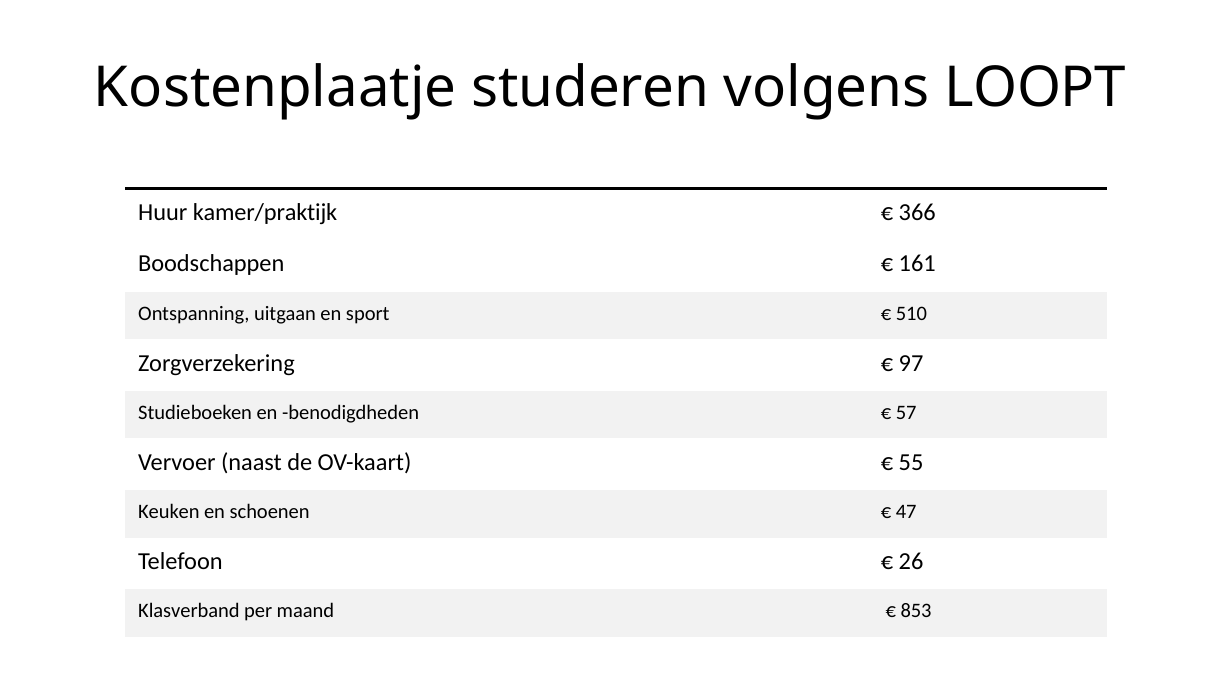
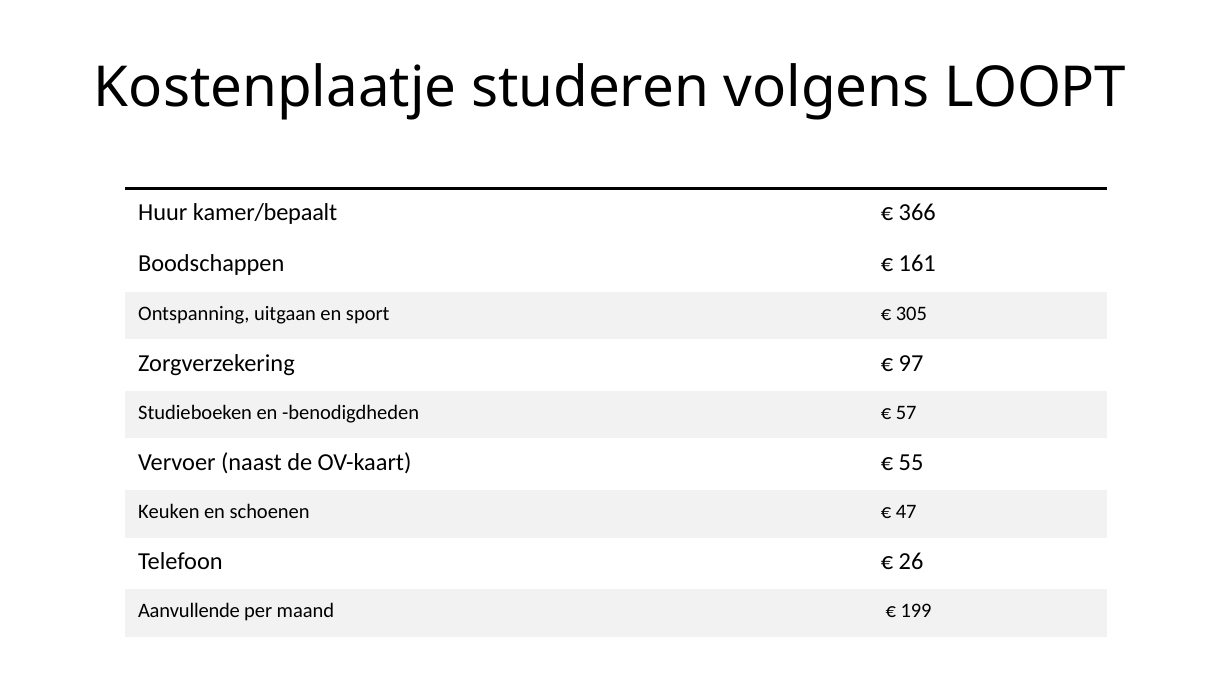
kamer/praktijk: kamer/praktijk -> kamer/bepaalt (265, 212)
510: 510 -> 305 (911, 313)
Klasverband: Klasverband -> Aanvullende (189, 611)
853: 853 -> 199 (916, 611)
